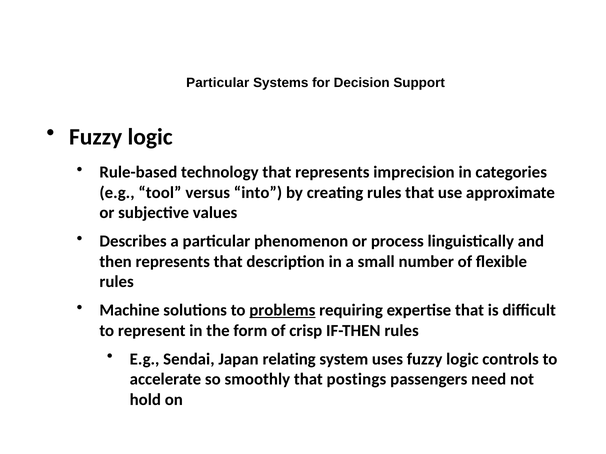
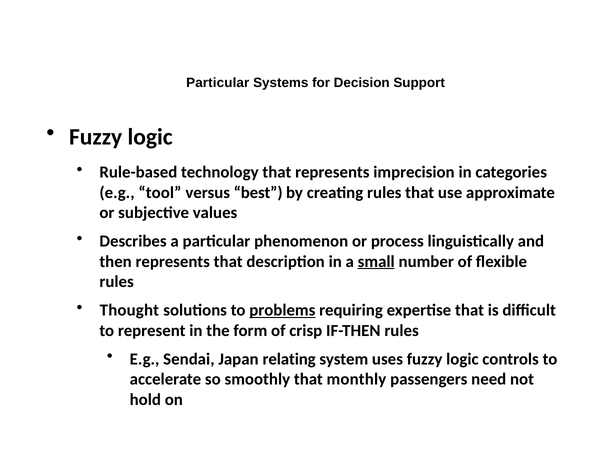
into: into -> best (258, 193)
small underline: none -> present (376, 262)
Machine: Machine -> Thought (129, 311)
postings: postings -> monthly (356, 380)
